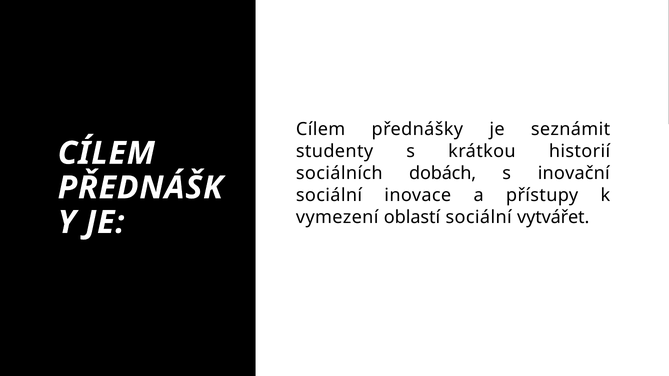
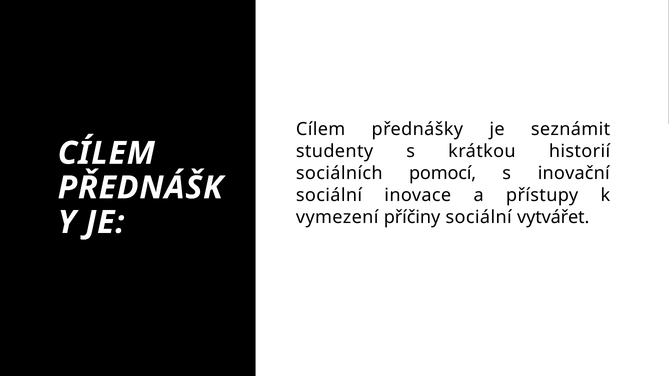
dobách: dobách -> pomocí (443, 174)
oblastí: oblastí -> příčiny (412, 218)
